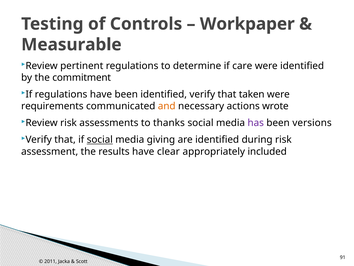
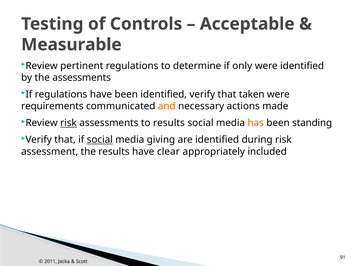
Workpaper: Workpaper -> Acceptable (247, 24)
care: care -> only (242, 66)
the commitment: commitment -> assessments (82, 77)
wrote: wrote -> made (275, 106)
risk underline: none -> present (69, 123)
to thanks: thanks -> results (169, 123)
has colour: purple -> orange (256, 123)
versions: versions -> standing (312, 123)
